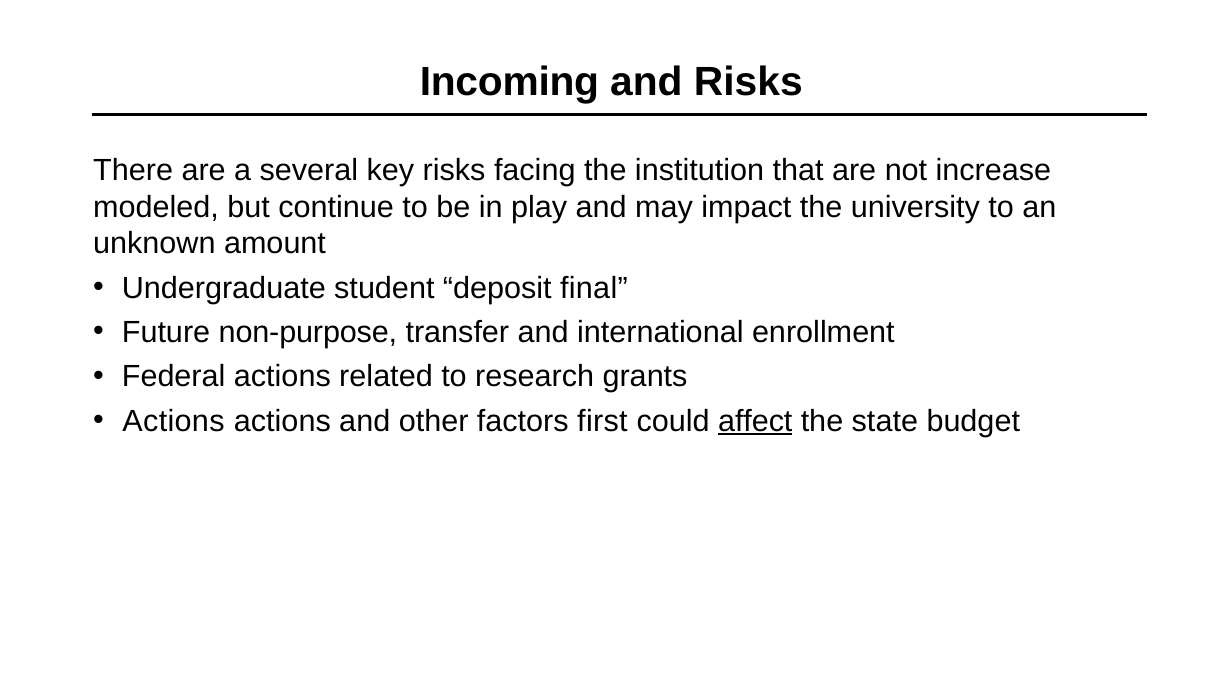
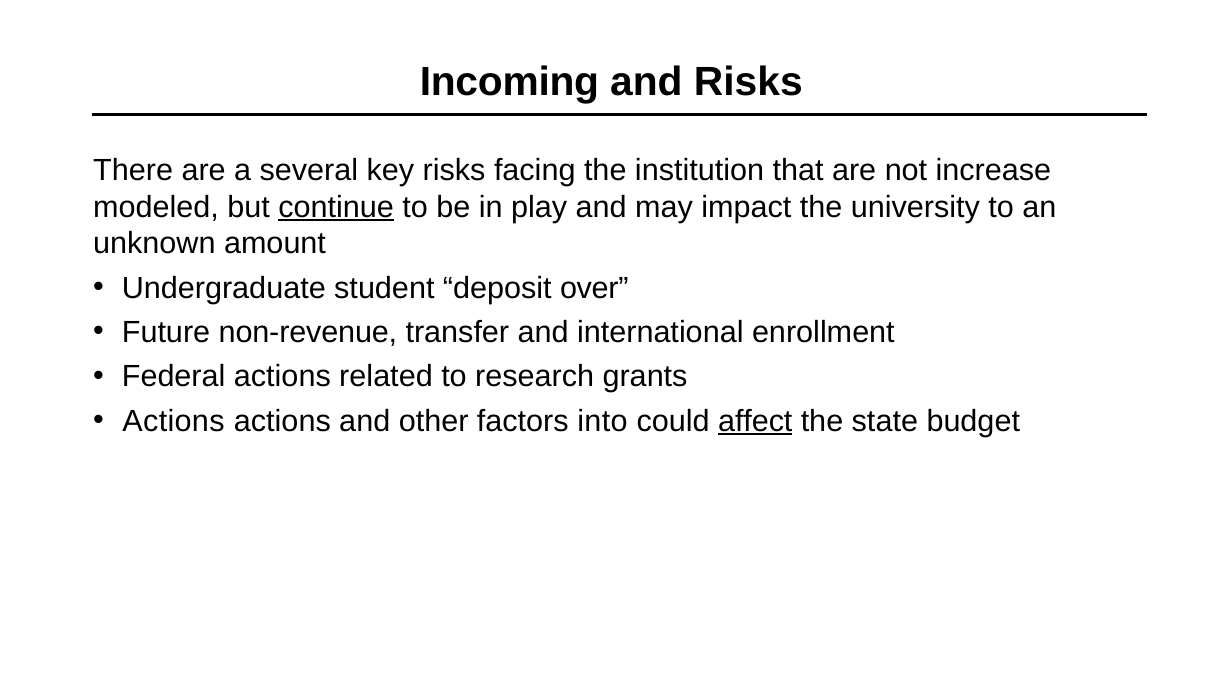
continue underline: none -> present (336, 207)
final: final -> over (594, 288)
non-purpose: non-purpose -> non-revenue (308, 332)
first: first -> into (602, 421)
